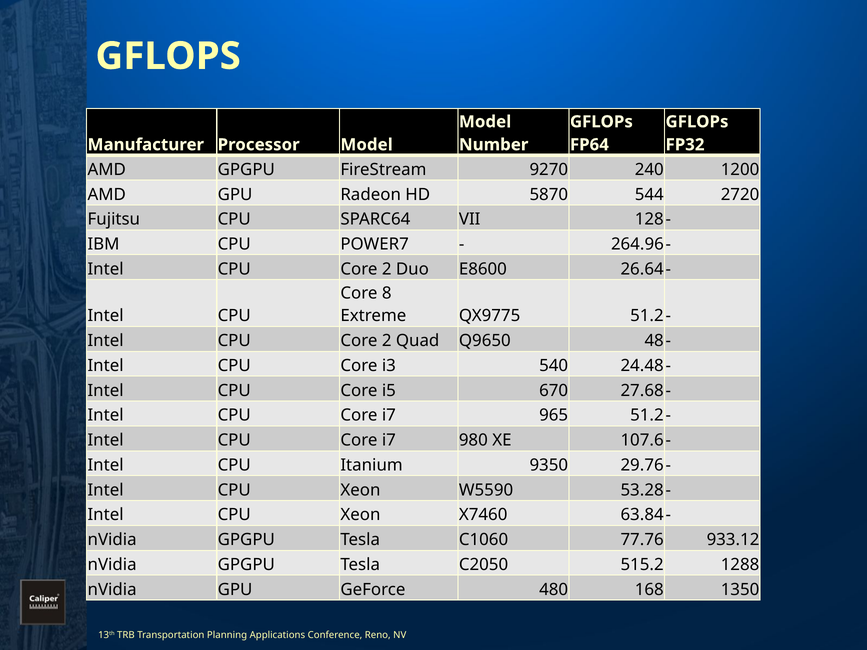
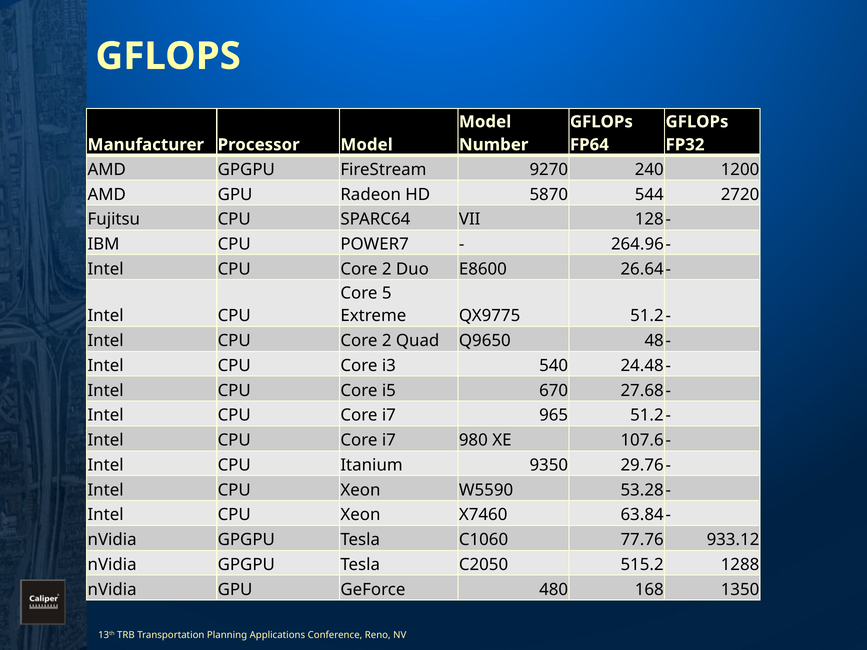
8: 8 -> 5 (387, 293)
